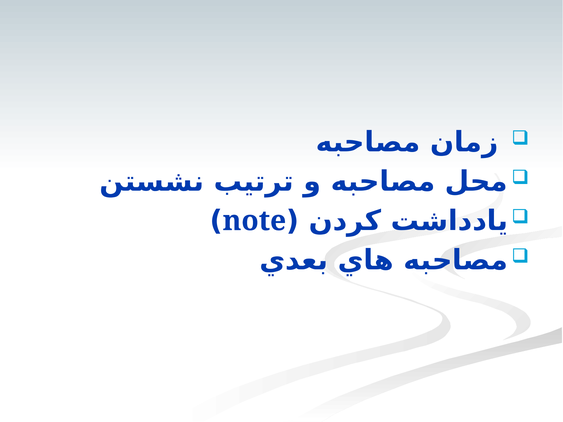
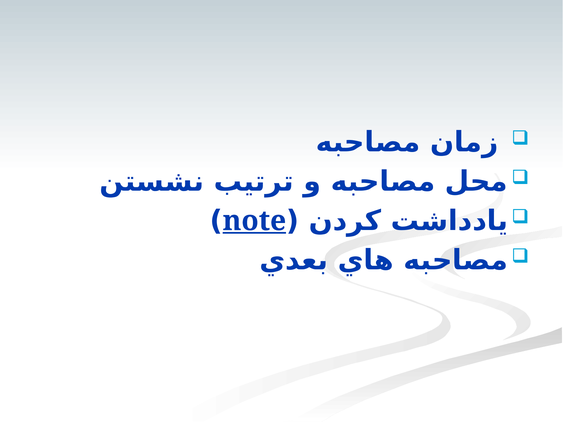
note underline: none -> present (254, 221)
